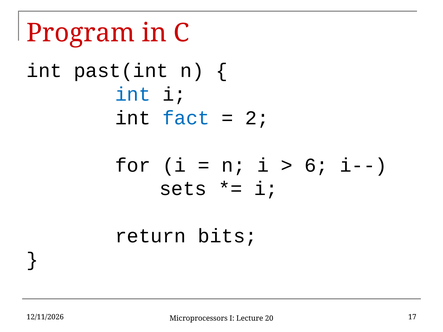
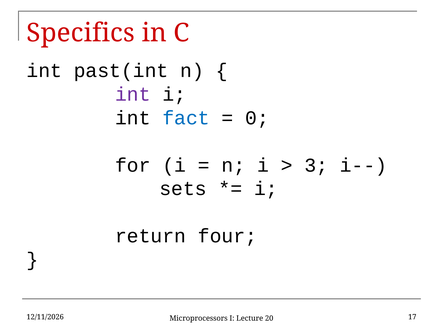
Program: Program -> Specifics (81, 33)
int colour: blue -> purple (133, 94)
2: 2 -> 0 (257, 118)
6: 6 -> 3 (316, 165)
bits: bits -> four (227, 236)
